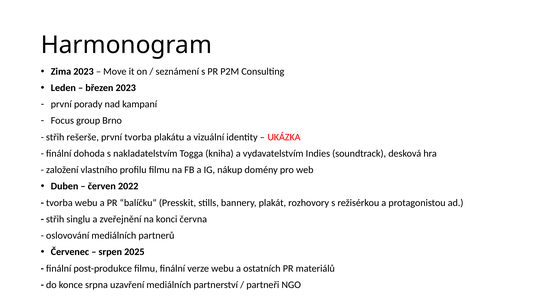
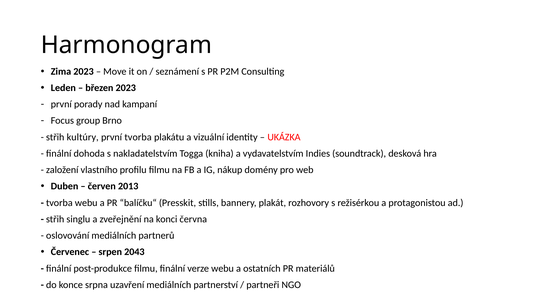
rešerše: rešerše -> kultúry (83, 137)
2022: 2022 -> 2013 (128, 186)
2025: 2025 -> 2043 (134, 252)
